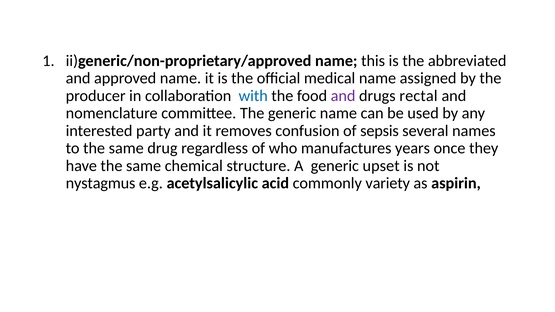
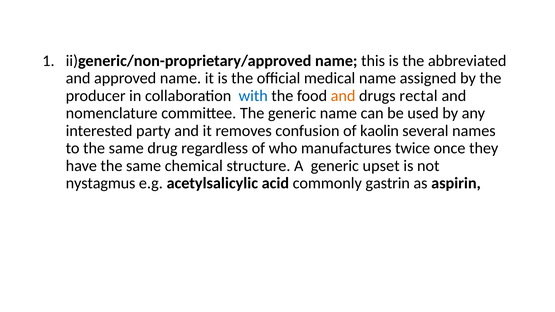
and colour: purple -> orange (343, 96)
sepsis: sepsis -> kaolin (380, 131)
years: years -> twice (413, 148)
variety: variety -> gastrin (388, 183)
